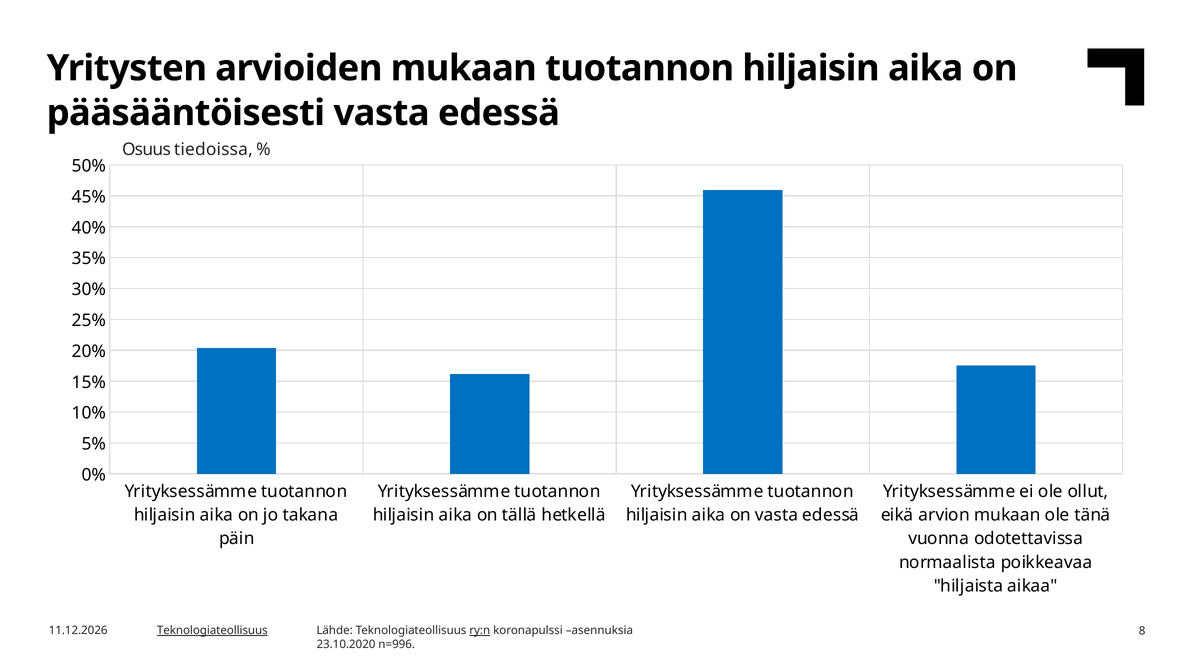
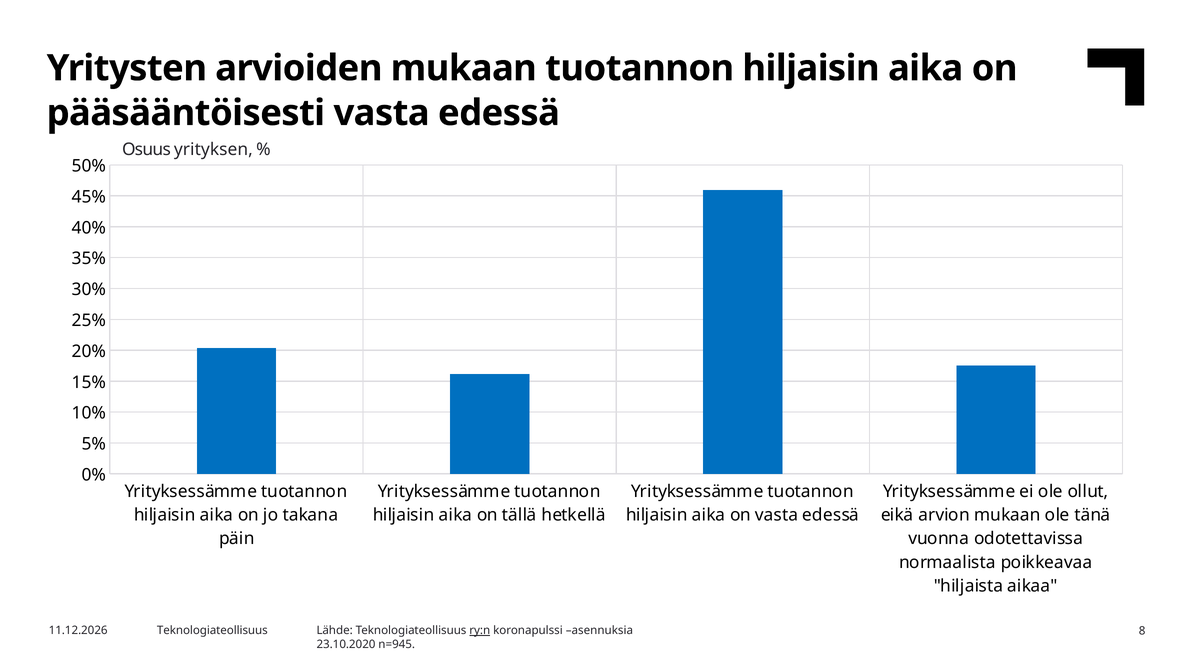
tiedoissa: tiedoissa -> yrityksen (213, 149)
Teknologiateollisuus underline: present -> none (212, 631)
n=996: n=996 -> n=945 (397, 644)
